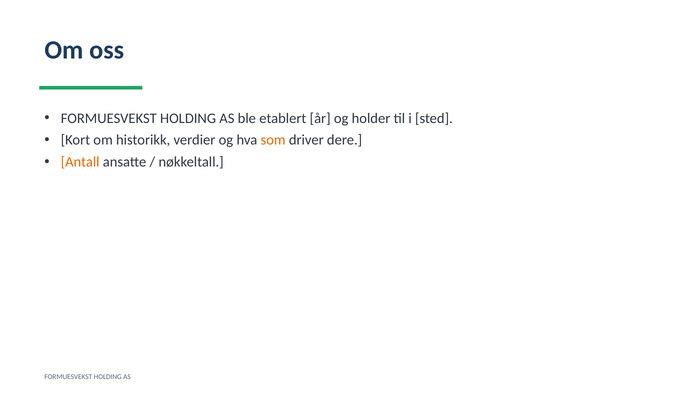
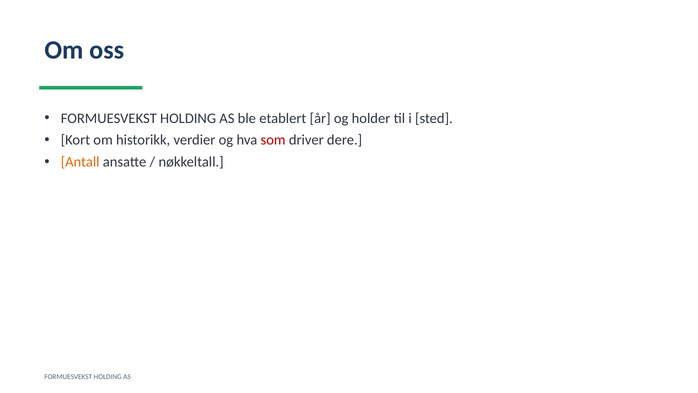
som colour: orange -> red (273, 140)
